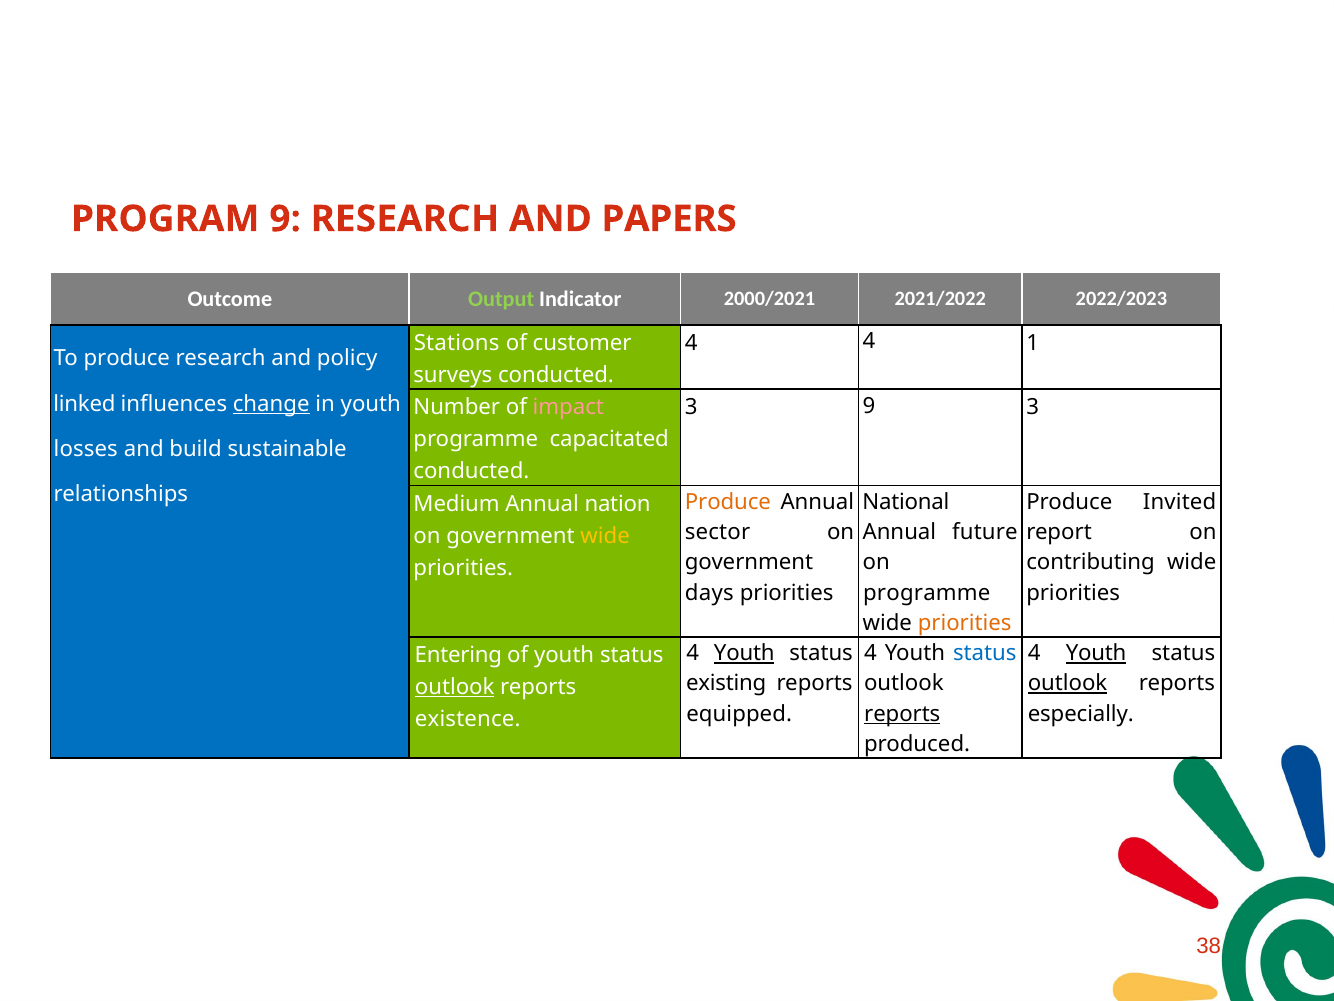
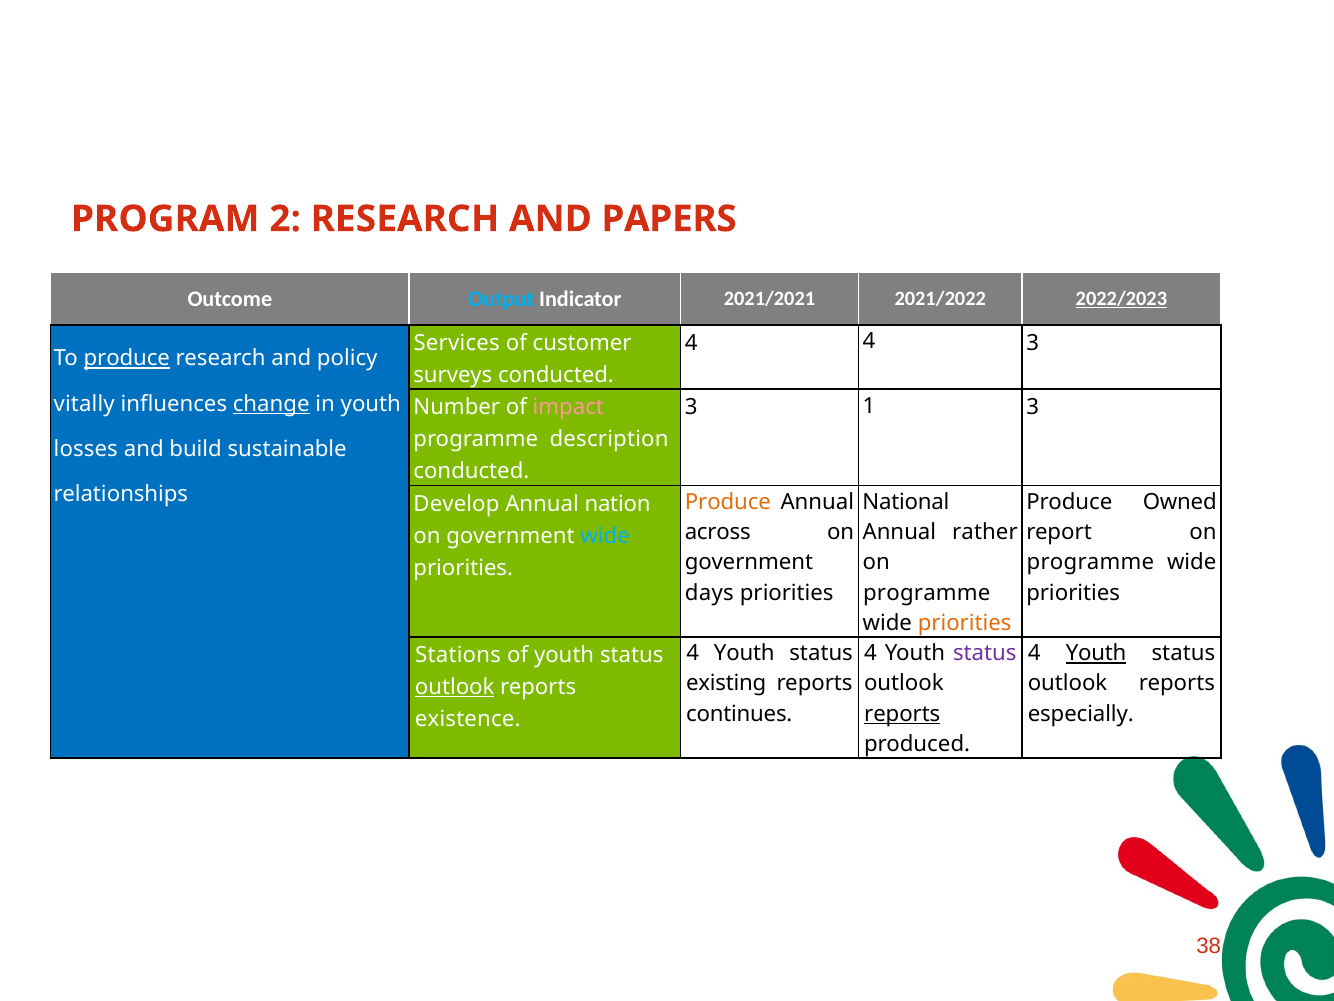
PROGRAM 9: 9 -> 2 (285, 219)
Output colour: light green -> light blue (501, 299)
2000/2021: 2000/2021 -> 2021/2021 (770, 299)
2022/2023 underline: none -> present (1121, 299)
Stations: Stations -> Services (457, 343)
4 1: 1 -> 3 (1033, 343)
produce underline: none -> present (127, 358)
linked: linked -> vitally (84, 403)
3 9: 9 -> 1 (869, 406)
capacitated: capacitated -> description (609, 439)
Invited: Invited -> Owned (1180, 502)
Medium: Medium -> Develop (456, 503)
sector: sector -> across (718, 532)
future: future -> rather (985, 532)
wide colour: yellow -> light blue (605, 536)
contributing: contributing -> programme (1090, 562)
Youth underline: present -> none (744, 653)
status colour: blue -> purple (985, 653)
Entering: Entering -> Stations (458, 655)
outlook underline: present -> none (1068, 683)
equipped: equipped -> continues (739, 714)
